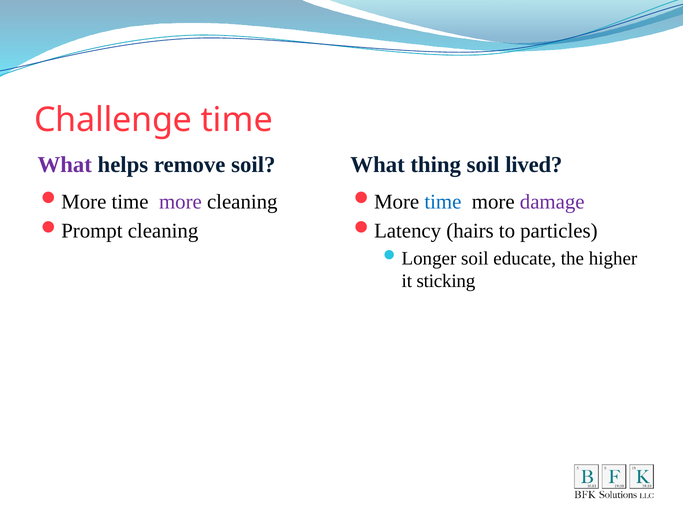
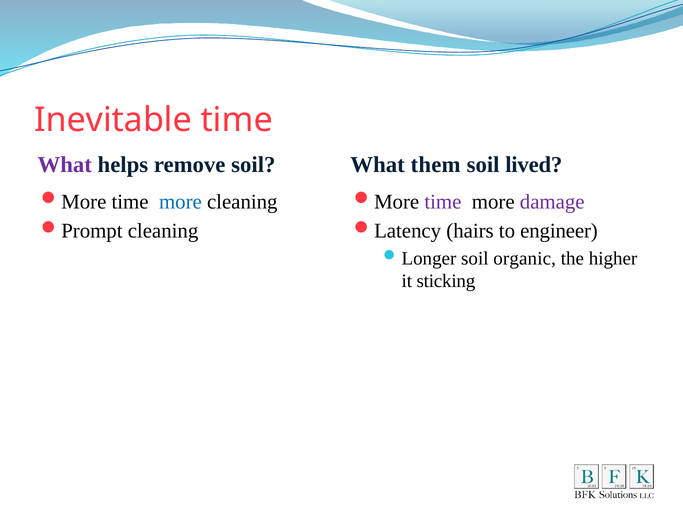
Challenge: Challenge -> Inevitable (113, 120)
thing: thing -> them (436, 165)
more colour: purple -> blue (180, 202)
time colour: blue -> purple (443, 202)
particles: particles -> engineer (559, 231)
educate: educate -> organic (525, 259)
